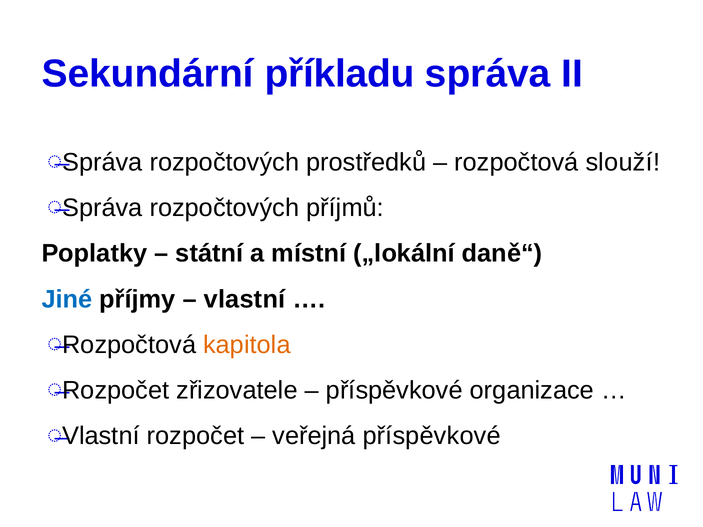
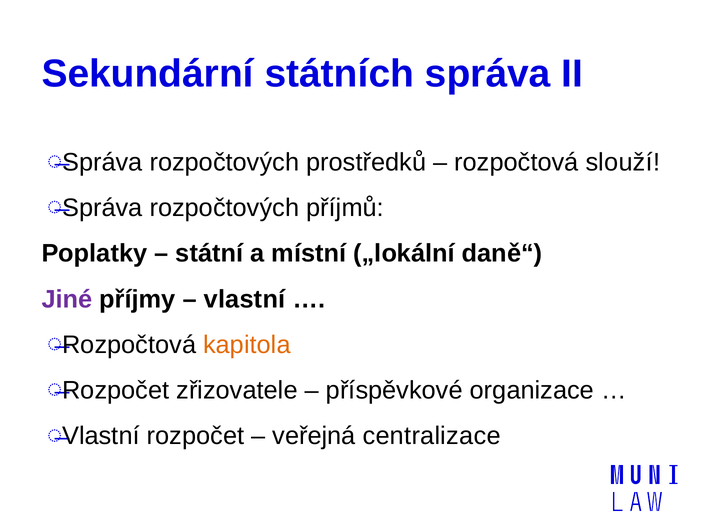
příkladu: příkladu -> státních (339, 74)
Jiné colour: blue -> purple (67, 299)
veřejná příspěvkové: příspěvkové -> centralizace (432, 436)
